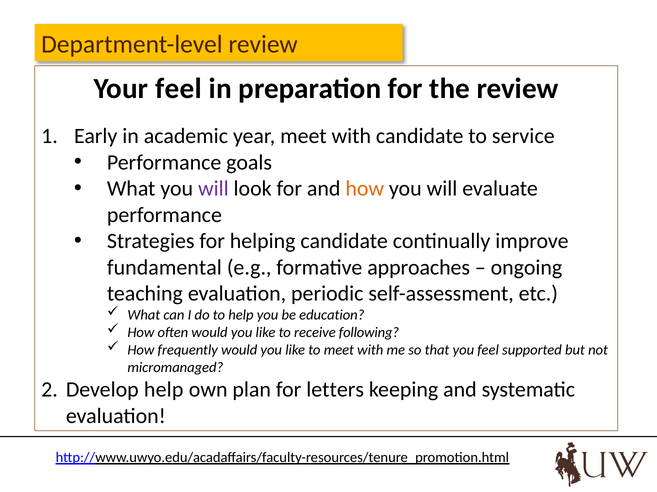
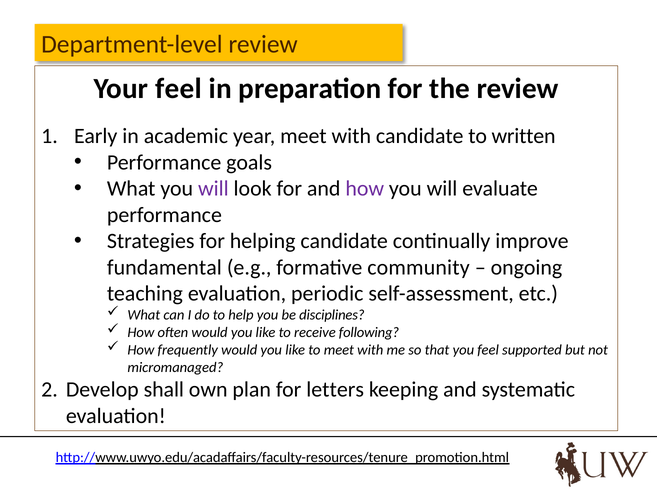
service: service -> written (524, 136)
how colour: orange -> purple (365, 189)
approaches: approaches -> community (419, 268)
education: education -> disciplines (332, 315)
Develop help: help -> shall (164, 390)
